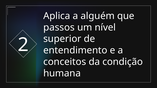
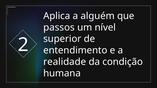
conceitos: conceitos -> realidade (65, 62)
